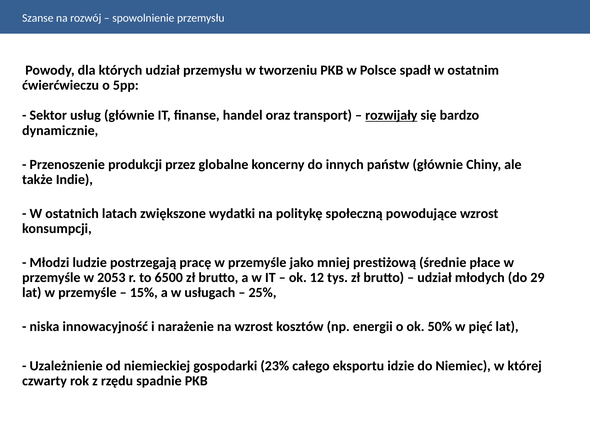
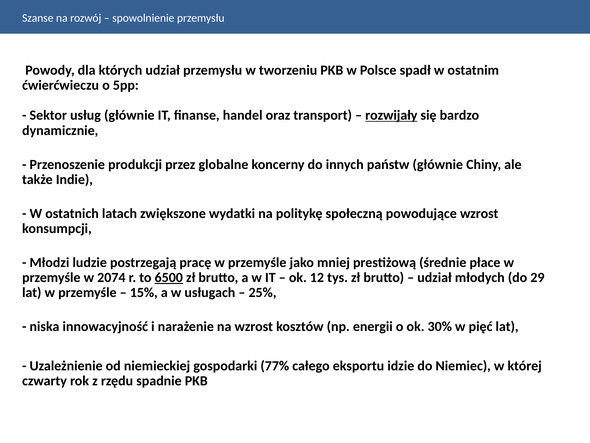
2053: 2053 -> 2074 (111, 277)
6500 underline: none -> present (169, 277)
50%: 50% -> 30% (440, 326)
23%: 23% -> 77% (275, 366)
